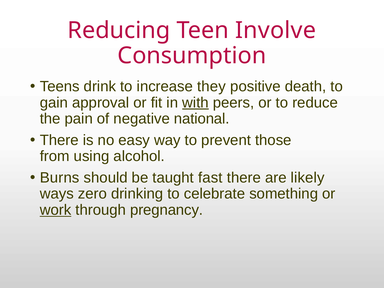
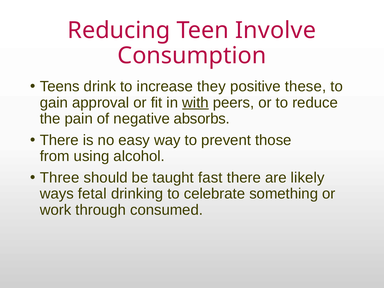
death: death -> these (305, 87)
national: national -> absorbs (202, 119)
Burns: Burns -> Three (60, 178)
zero: zero -> fetal (92, 194)
work underline: present -> none (56, 210)
pregnancy: pregnancy -> consumed (167, 210)
